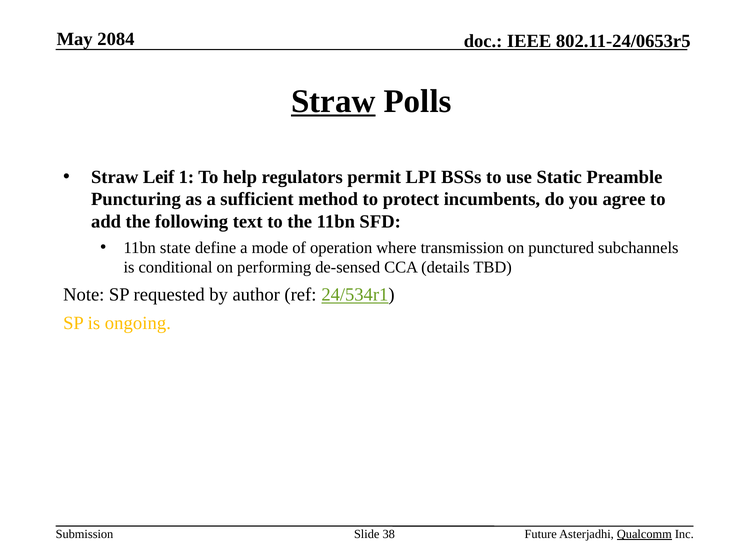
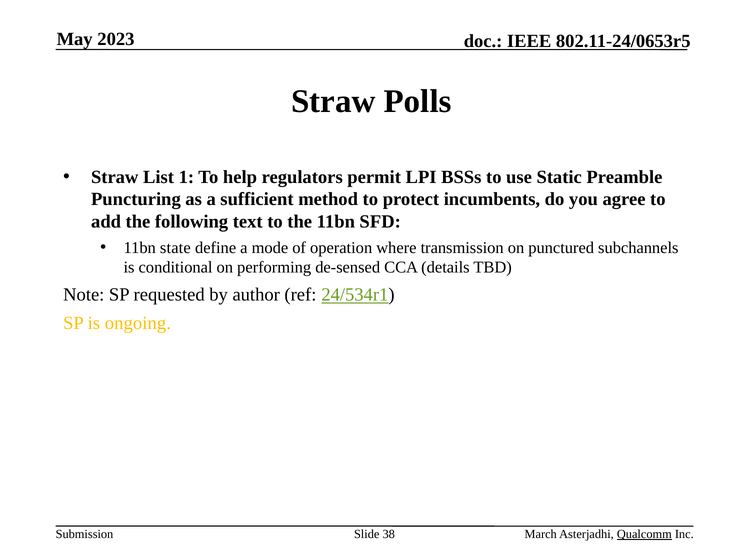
2084: 2084 -> 2023 (116, 39)
Straw underline: present -> none (333, 101)
Leif: Leif -> List (159, 177)
Future: Future -> March (541, 534)
